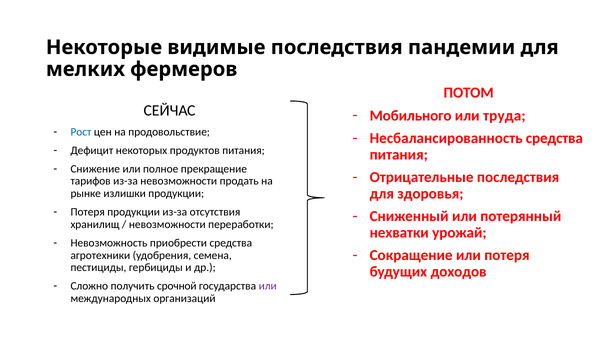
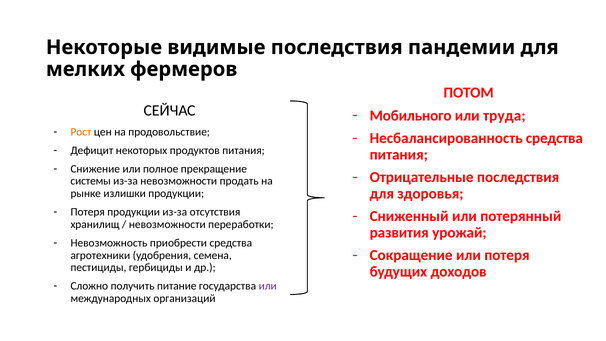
Рост colour: blue -> orange (81, 132)
тарифов: тарифов -> системы (91, 181)
нехватки: нехватки -> развития (399, 233)
срочной: срочной -> питание (177, 286)
